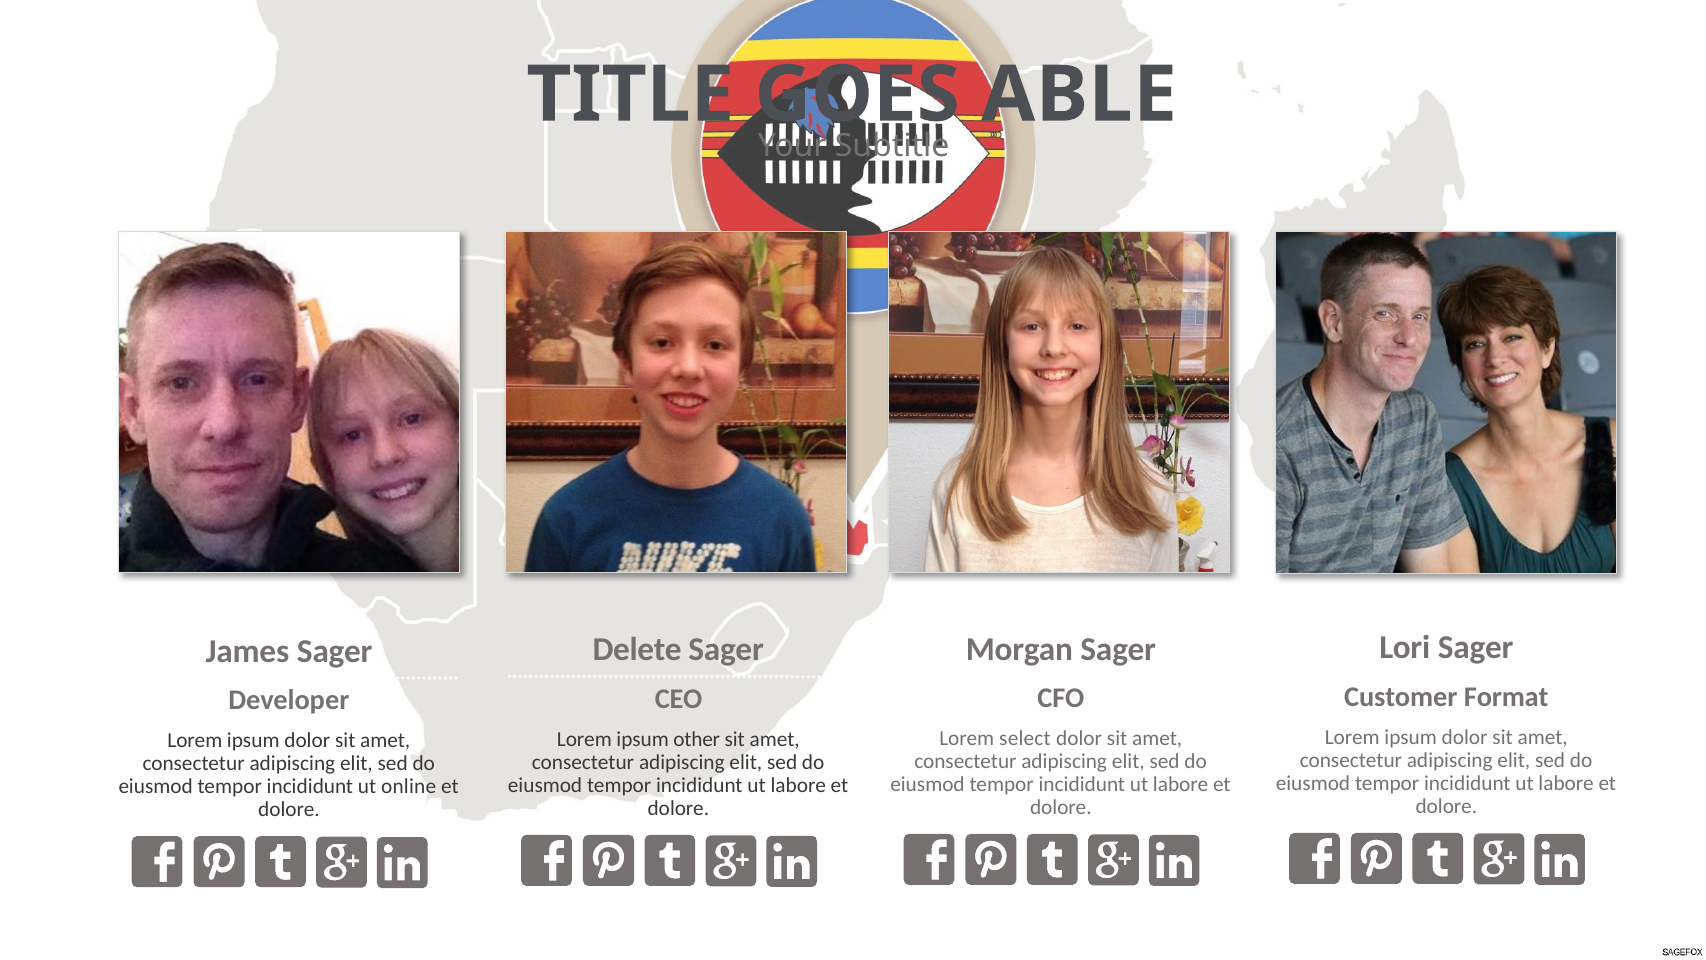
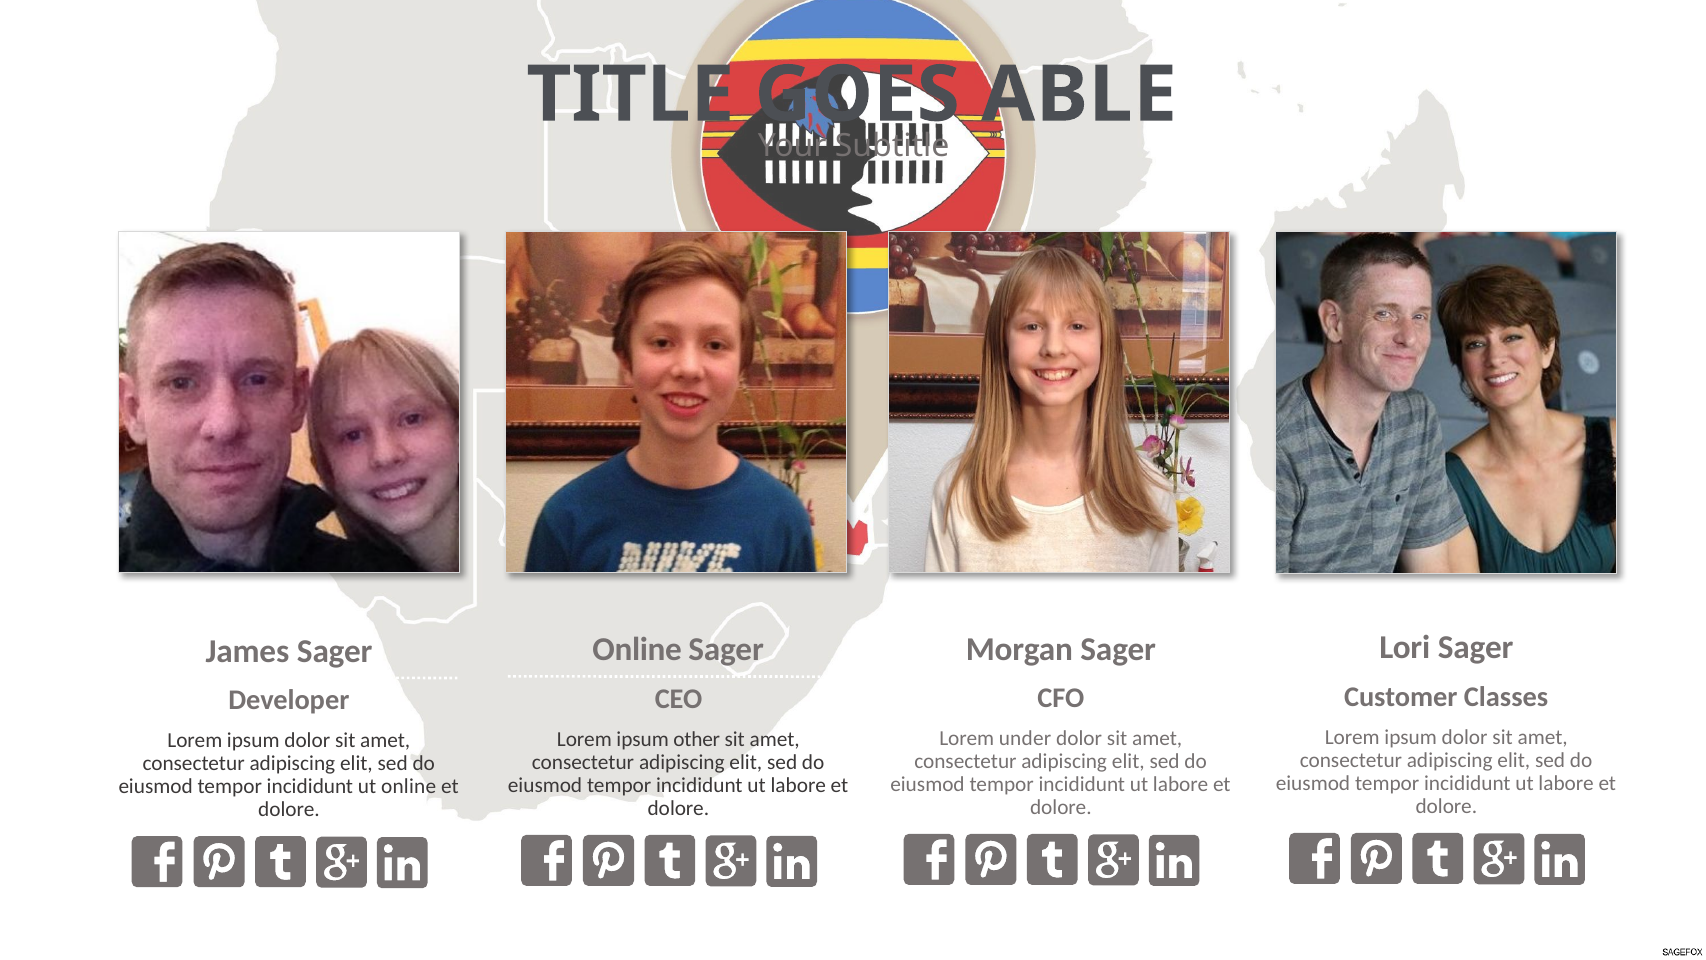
Delete: Delete -> Online (637, 650)
Format: Format -> Classes (1506, 697)
select: select -> under (1025, 738)
